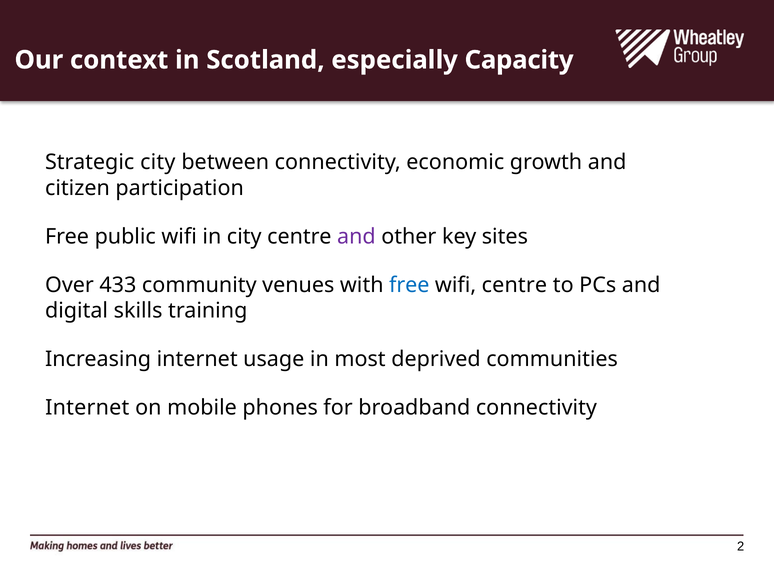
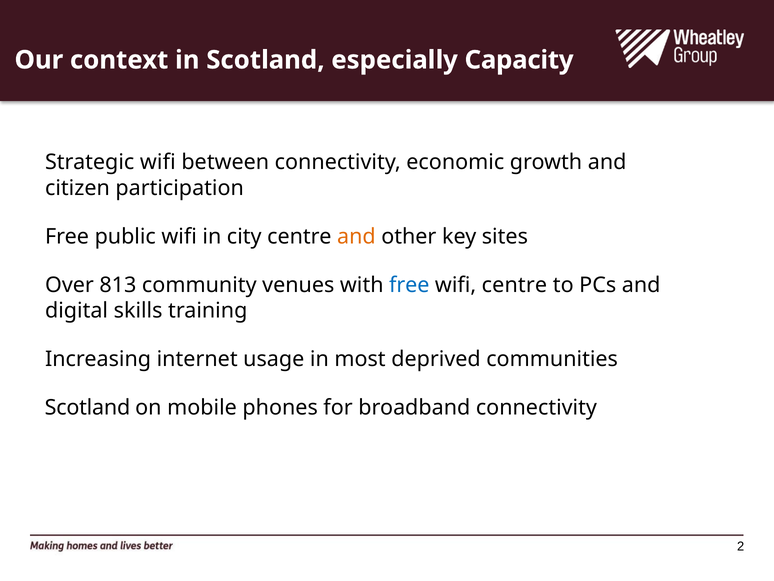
Strategic city: city -> wifi (158, 162)
and colour: purple -> orange (356, 236)
433: 433 -> 813 (118, 285)
Internet: Internet -> Scotland (87, 407)
